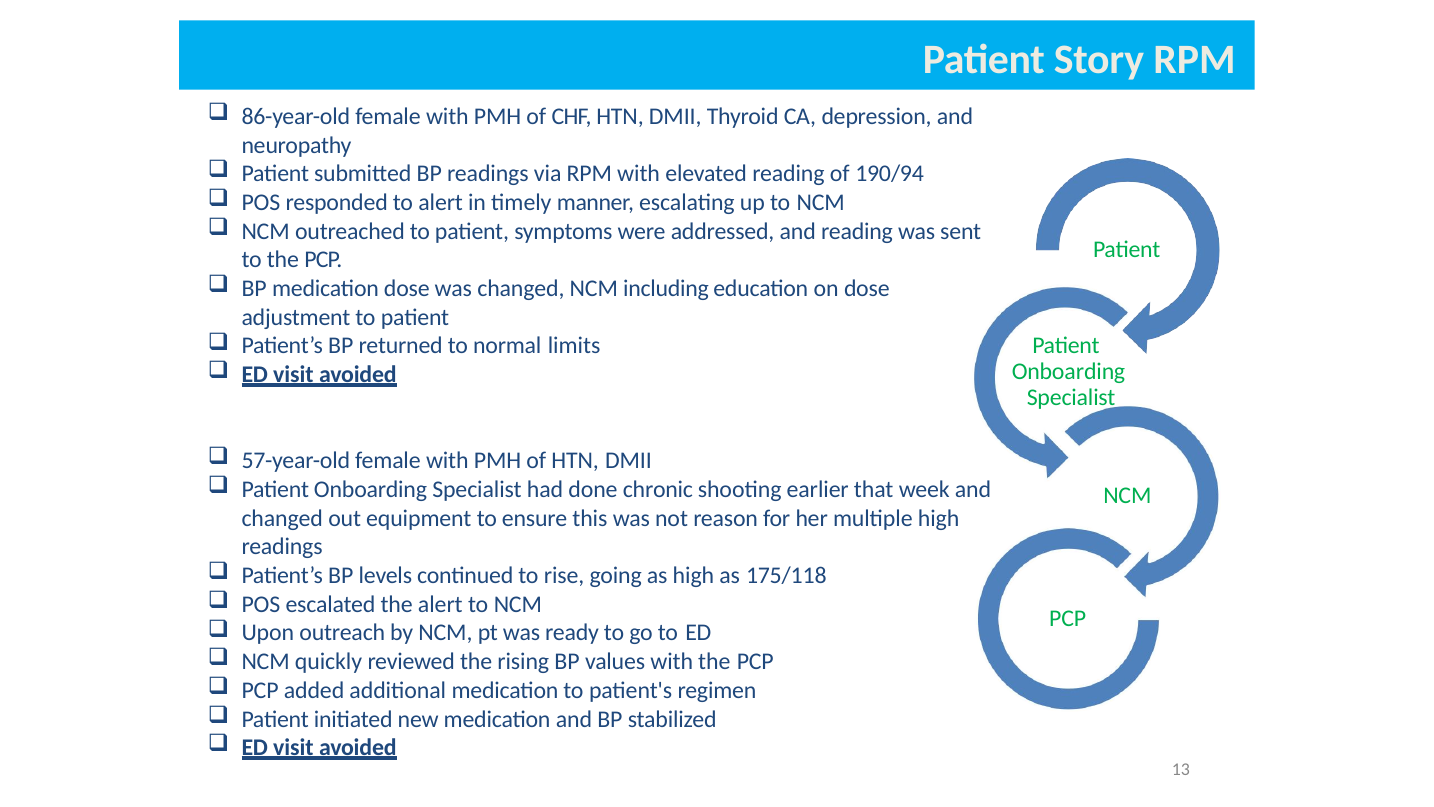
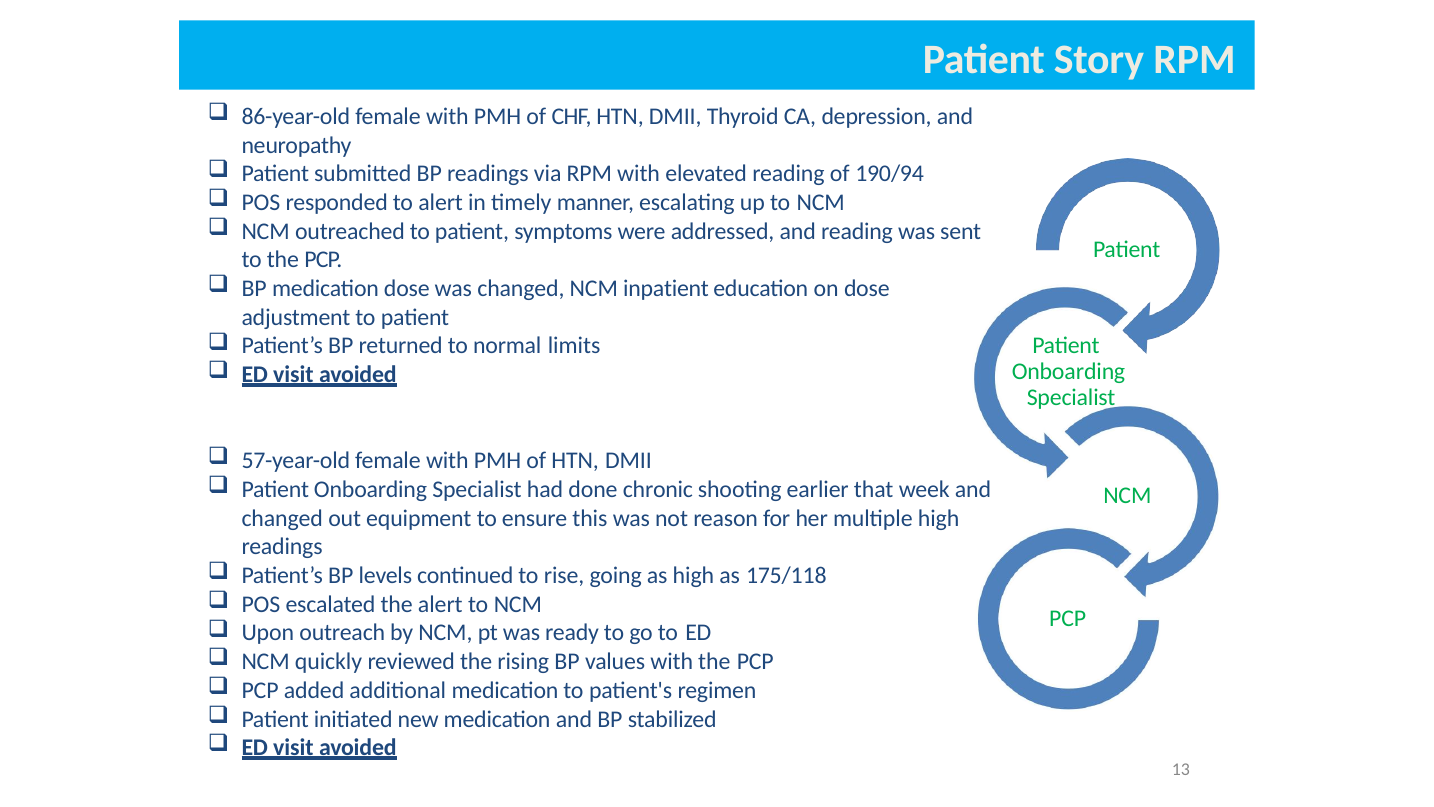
including: including -> inpatient (666, 289)
